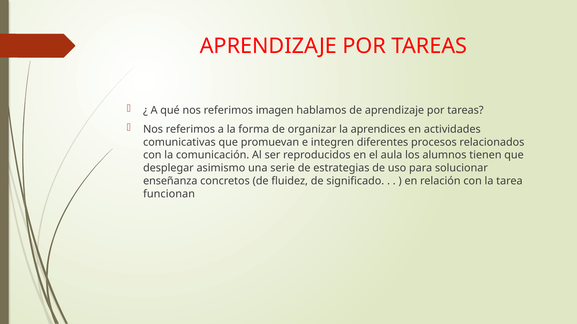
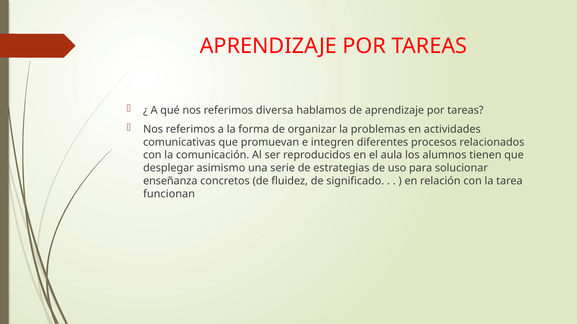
imagen: imagen -> diversa (275, 110)
aprendices: aprendices -> problemas (378, 129)
